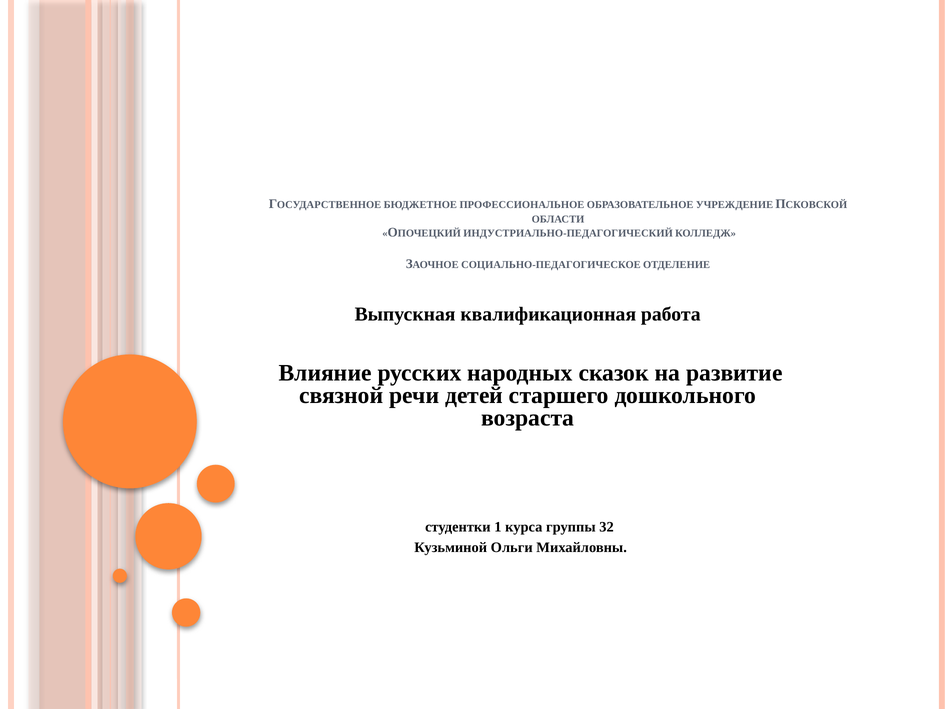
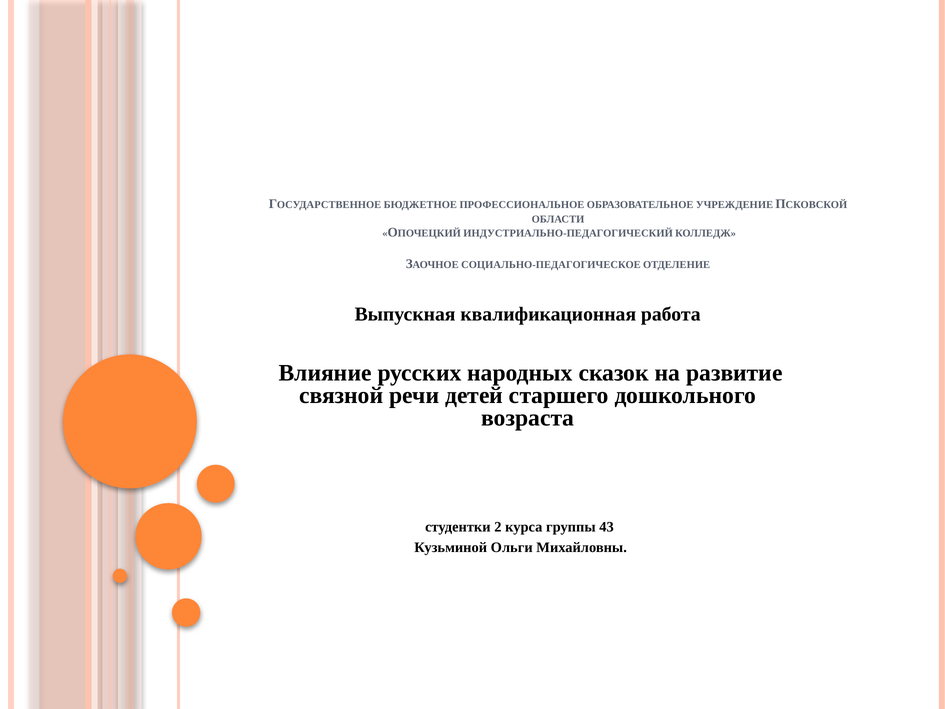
1: 1 -> 2 (498, 527)
32: 32 -> 43 (607, 527)
